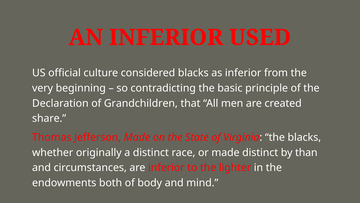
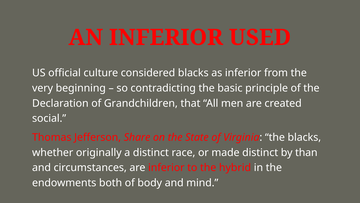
share: share -> social (49, 118)
Jefferson Made: Made -> Share (137, 137)
lighter: lighter -> hybrid (235, 167)
